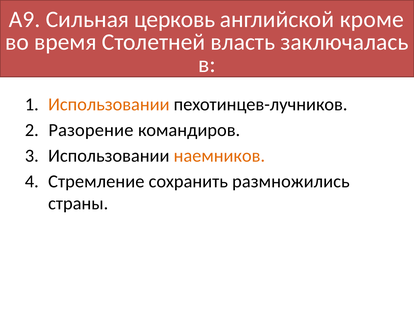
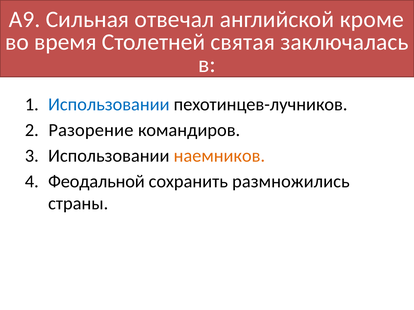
церковь: церковь -> отвечал (174, 19)
власть: власть -> святая (243, 42)
Использовании colour: orange -> blue (109, 104)
Стремление: Стремление -> Феодальной (96, 182)
